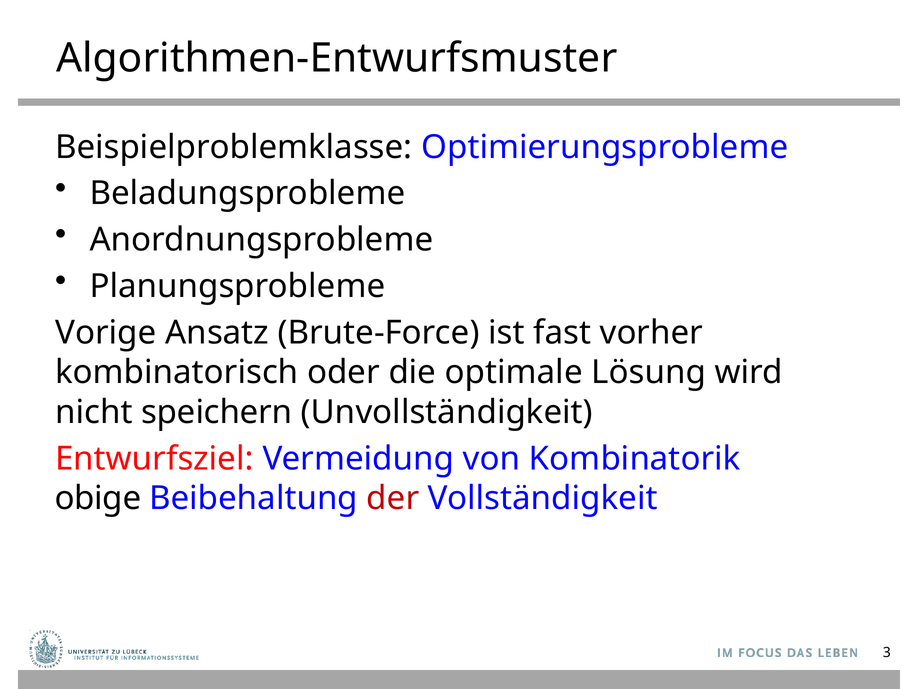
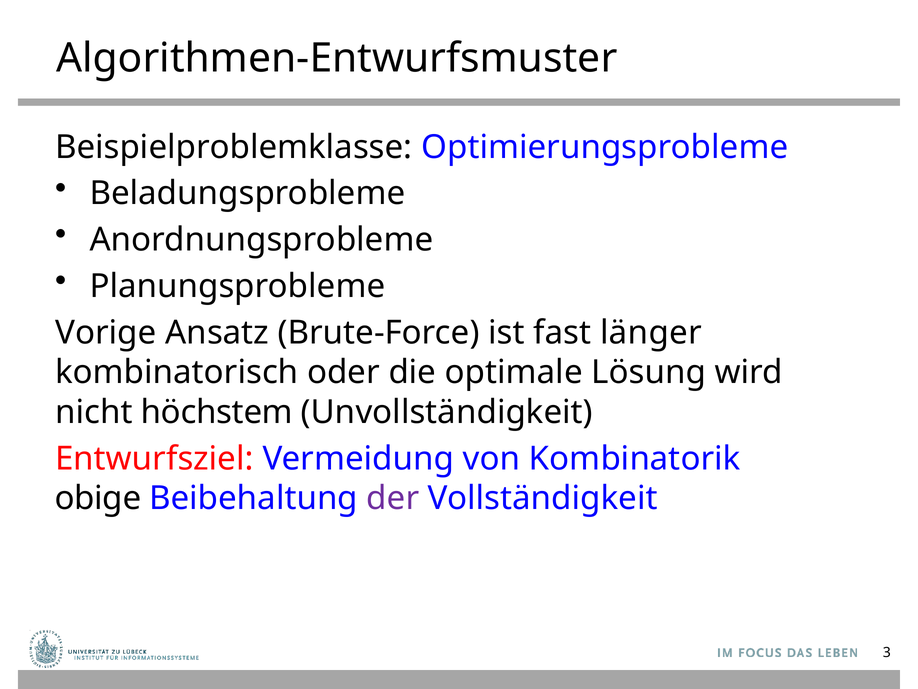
vorher: vorher -> länger (651, 332)
speichern: speichern -> höchstem (217, 412)
der colour: red -> purple (393, 498)
